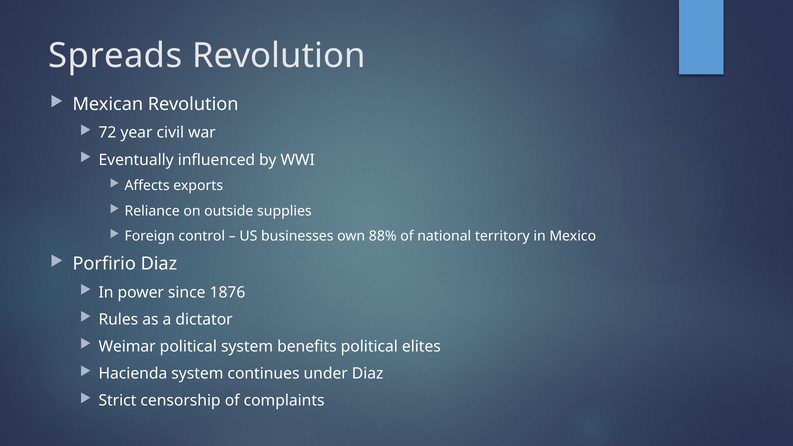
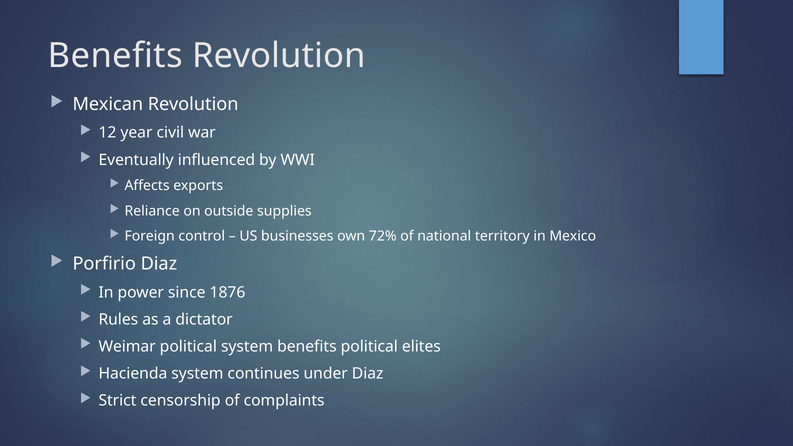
Spreads: Spreads -> Benefits (115, 56)
72: 72 -> 12 (107, 133)
88%: 88% -> 72% (383, 236)
